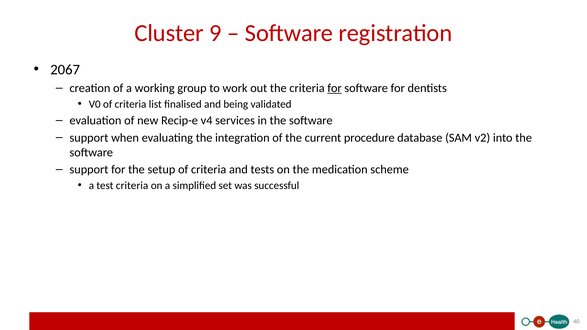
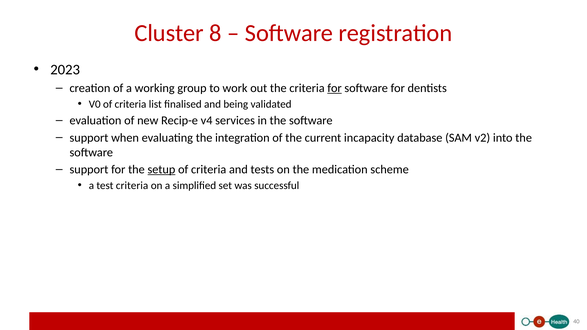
9: 9 -> 8 (215, 33)
2067: 2067 -> 2023 (65, 70)
procedure: procedure -> incapacity (369, 138)
setup underline: none -> present (161, 170)
